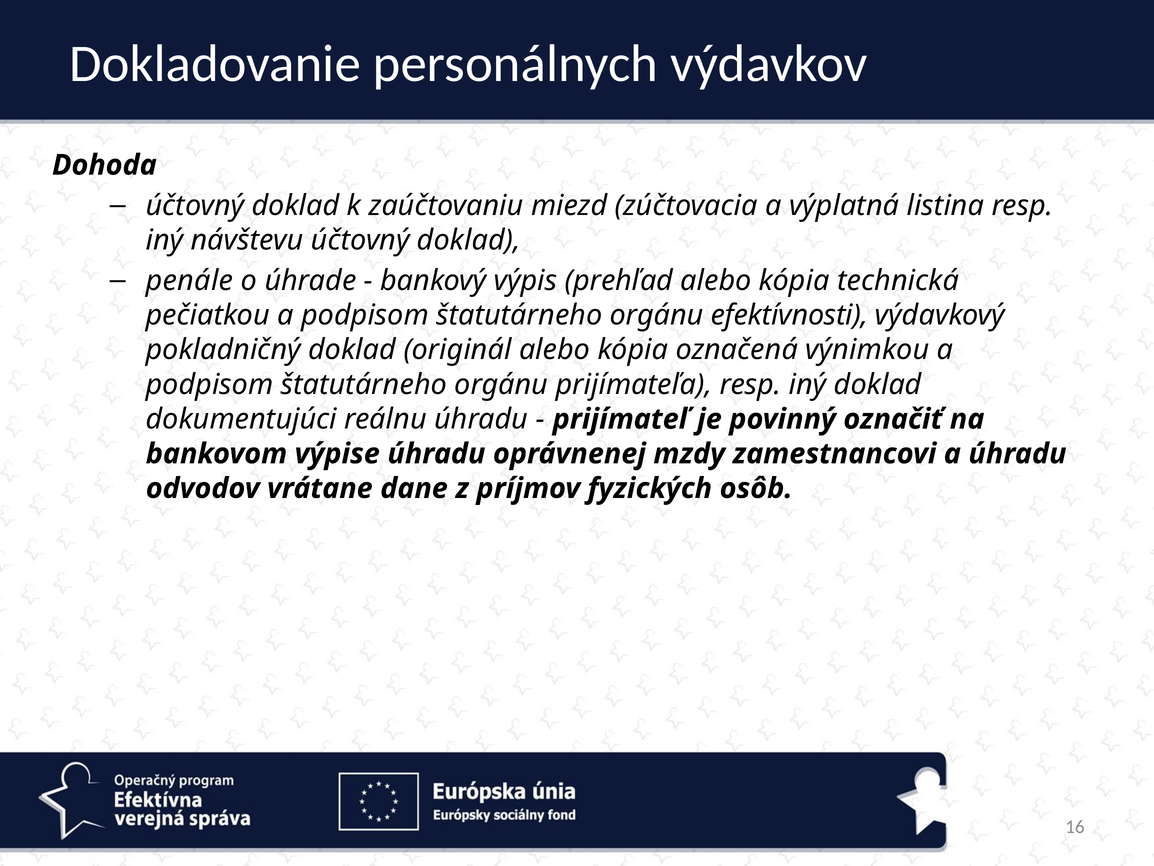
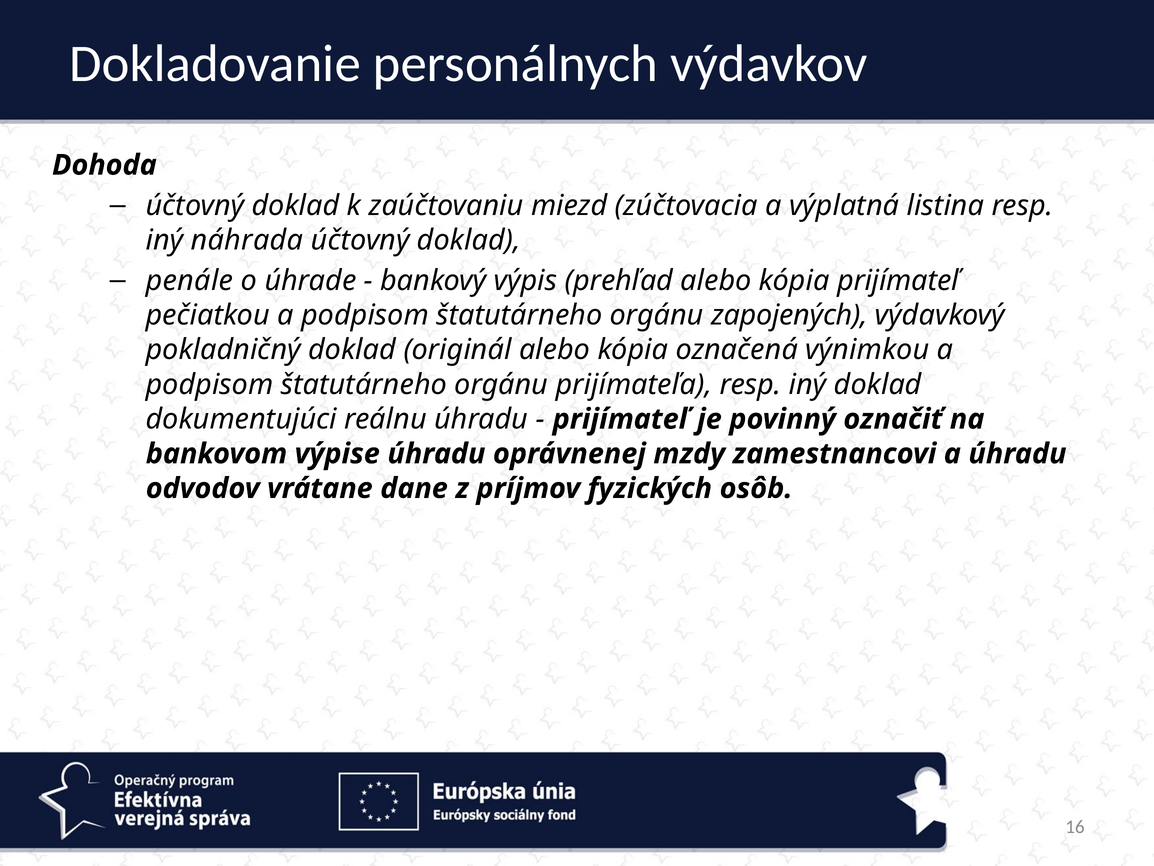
návštevu: návštevu -> náhrada (247, 240)
kópia technická: technická -> prijímateľ (898, 280)
efektívnosti: efektívnosti -> zapojených (789, 315)
